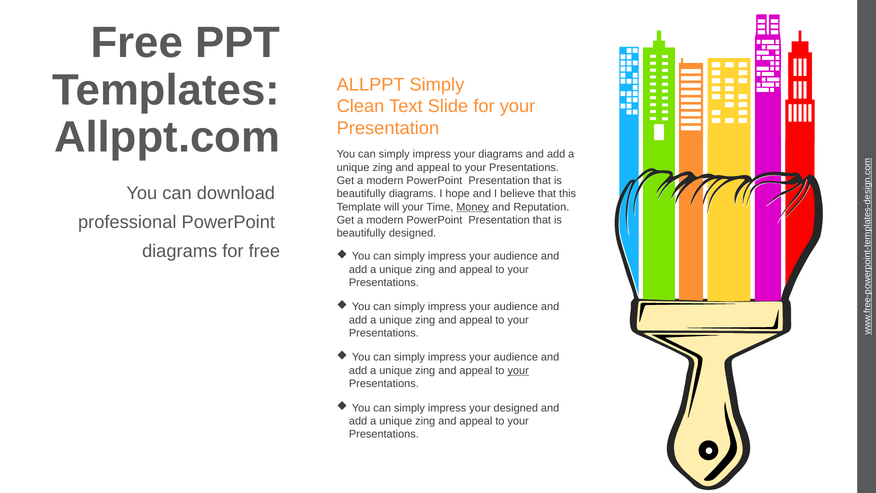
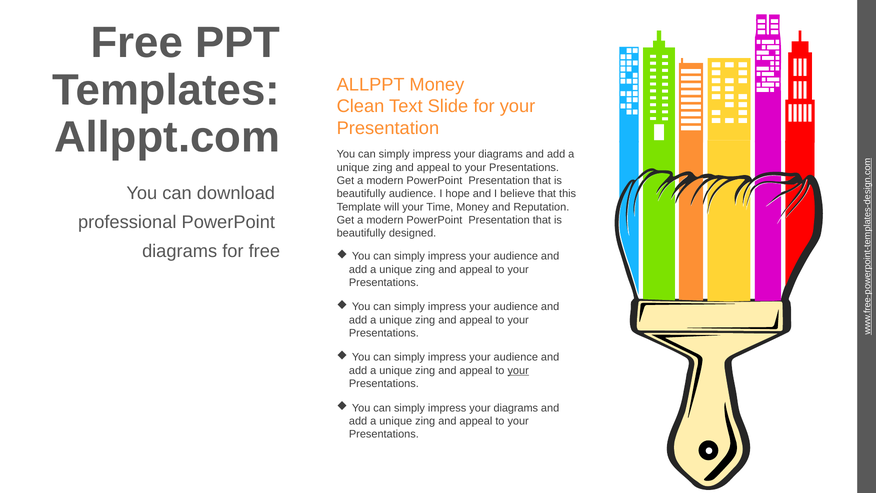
ALLPPT Simply: Simply -> Money (437, 84)
beautifully diagrams: diagrams -> audience (413, 194)
Money underline: present -> none (473, 207)
designed: designed -> diagrams (516, 408)
